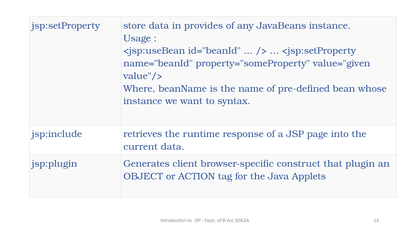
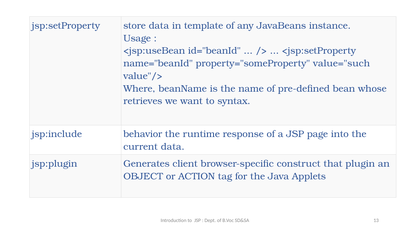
provides: provides -> template (204, 26)
value="given: value="given -> value="such (342, 63)
instance: instance -> retrieves (143, 101)
retrieves: retrieves -> behavior (143, 134)
